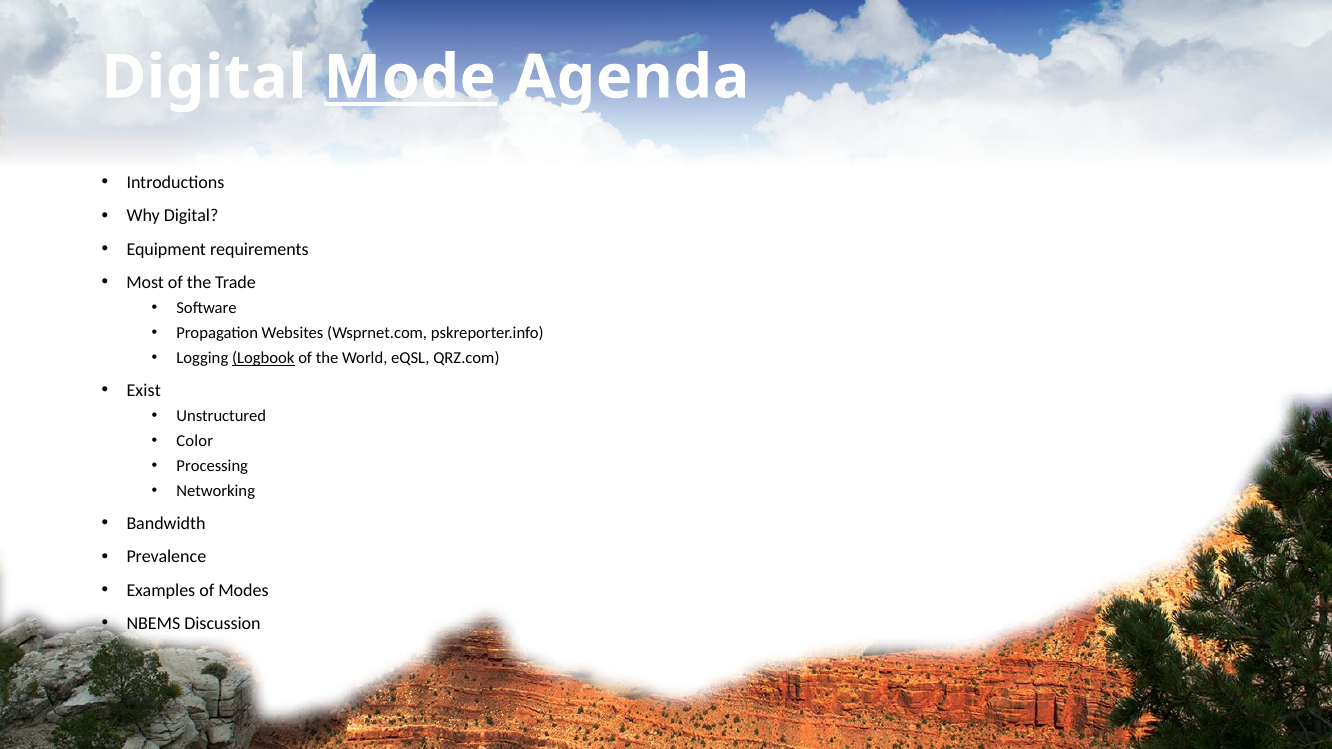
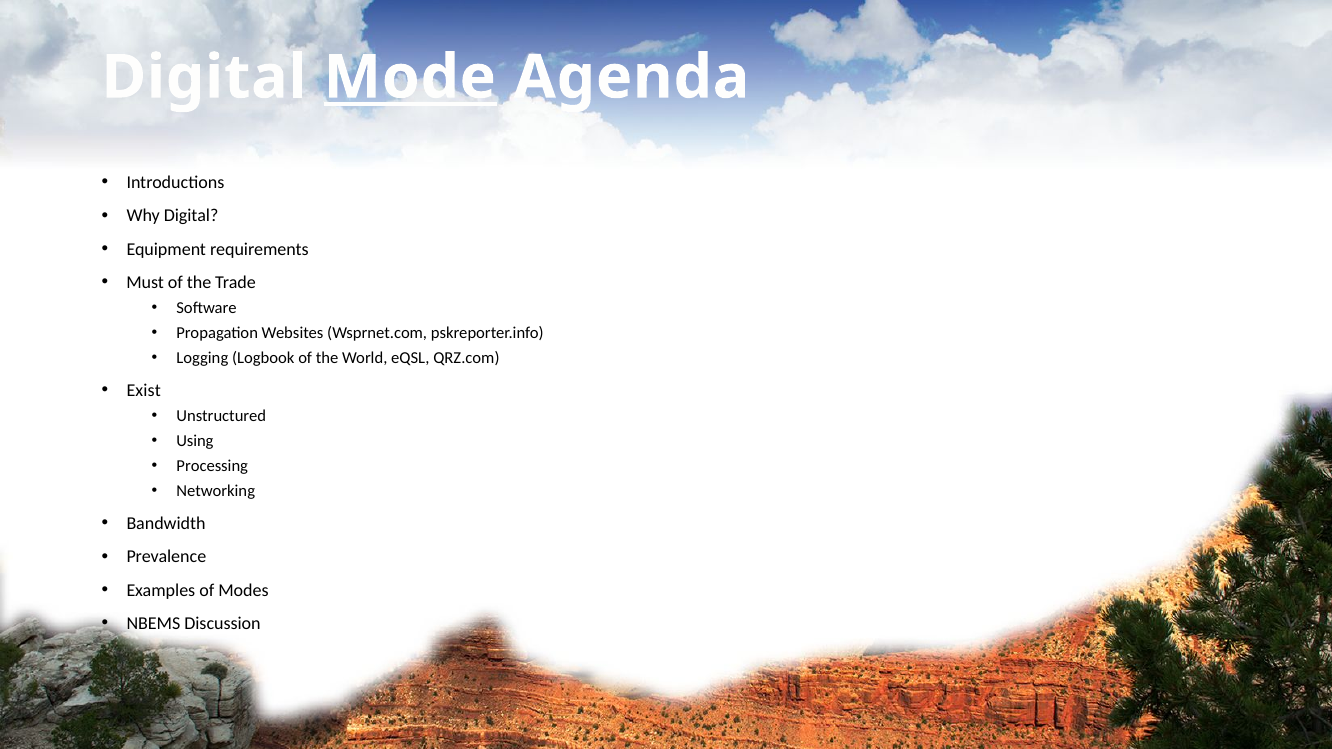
Most: Most -> Must (145, 283)
Logbook underline: present -> none (263, 358)
Color: Color -> Using (195, 441)
